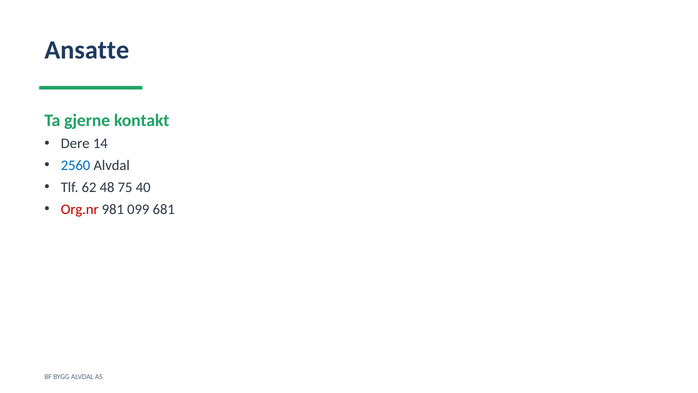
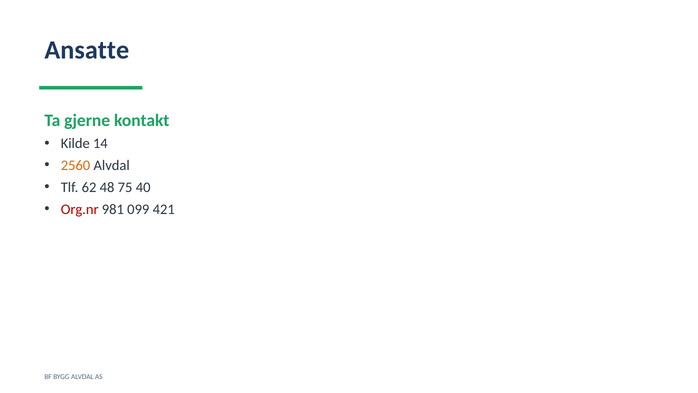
Dere: Dere -> Kilde (75, 144)
2560 colour: blue -> orange (76, 165)
681: 681 -> 421 (164, 209)
